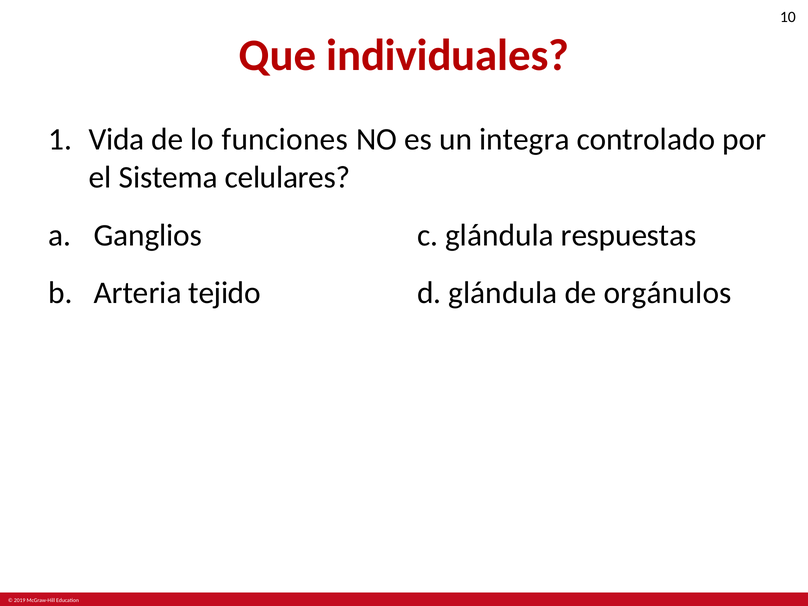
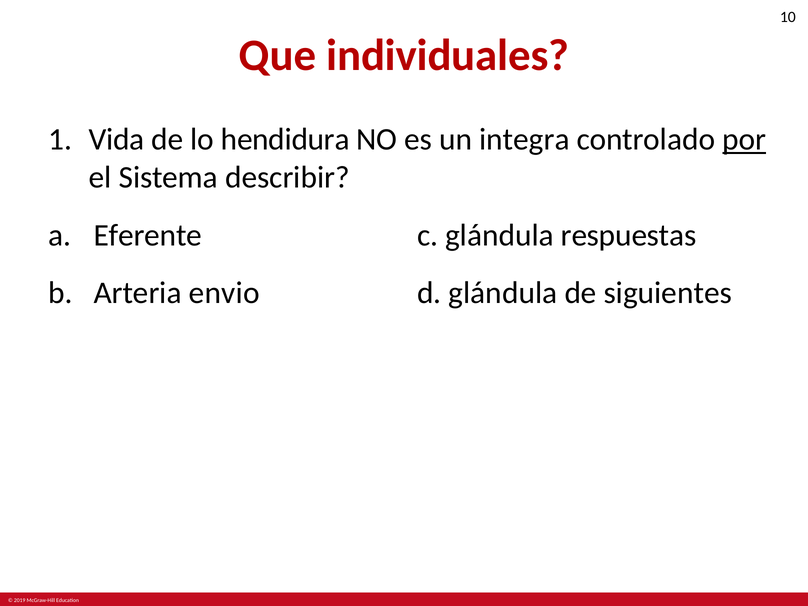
funciones: funciones -> hendidura (285, 139)
por underline: none -> present (744, 139)
celulares: celulares -> describir (287, 177)
Ganglios: Ganglios -> Eferente (148, 235)
tejido: tejido -> envio (224, 293)
orgánulos: orgánulos -> siguientes (668, 293)
